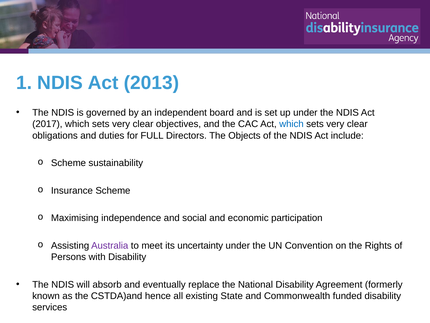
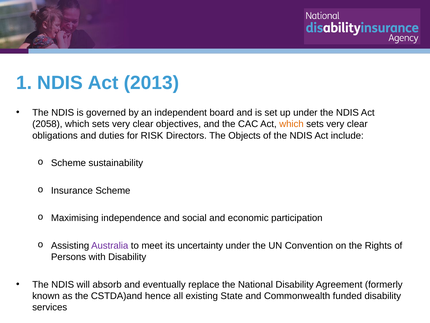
2017: 2017 -> 2058 (47, 124)
which colour: blue -> orange (291, 124)
FULL: FULL -> RISK (152, 135)
